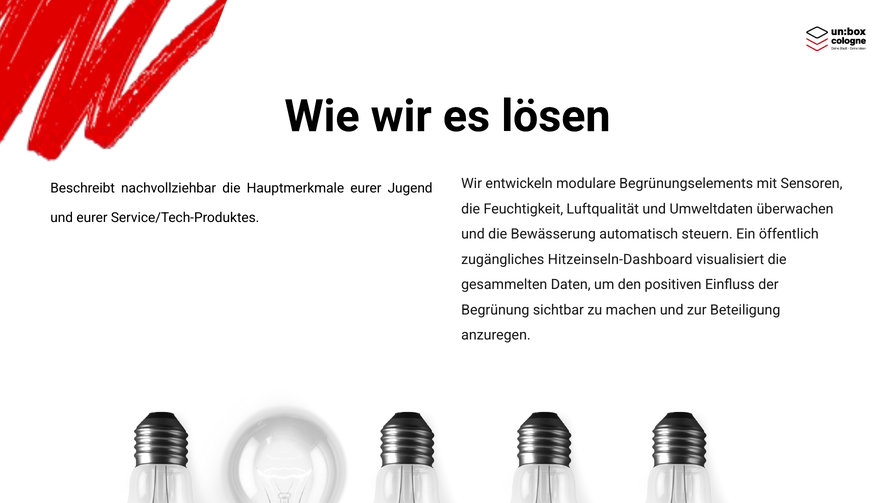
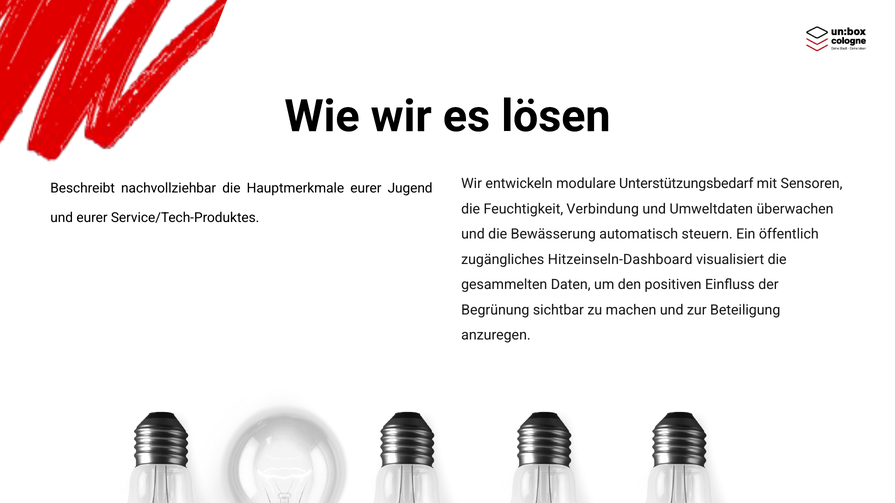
Begrünungselements: Begrünungselements -> Unterstützungsbedarf (686, 184)
Luftqualität: Luftqualität -> Verbindung (603, 209)
